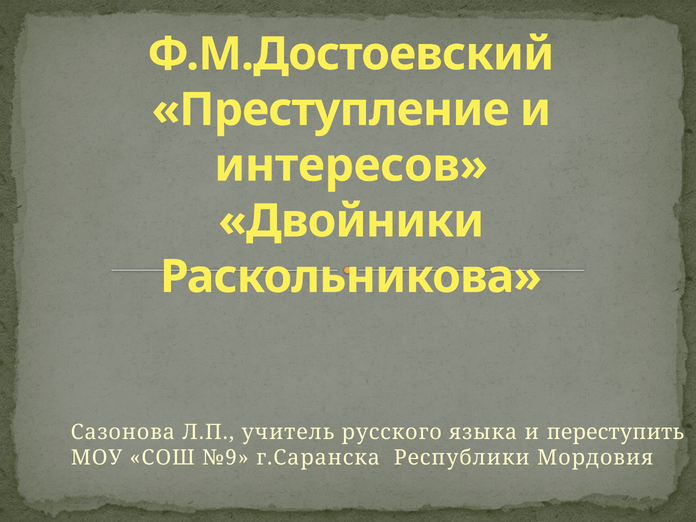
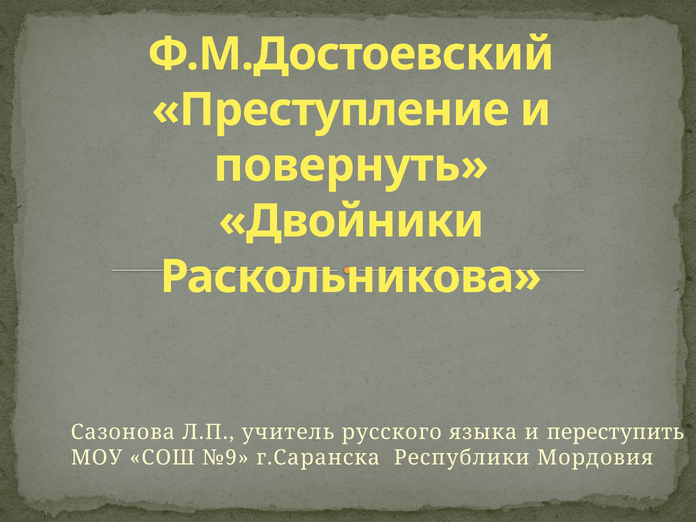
интересов: интересов -> повернуть (351, 165)
